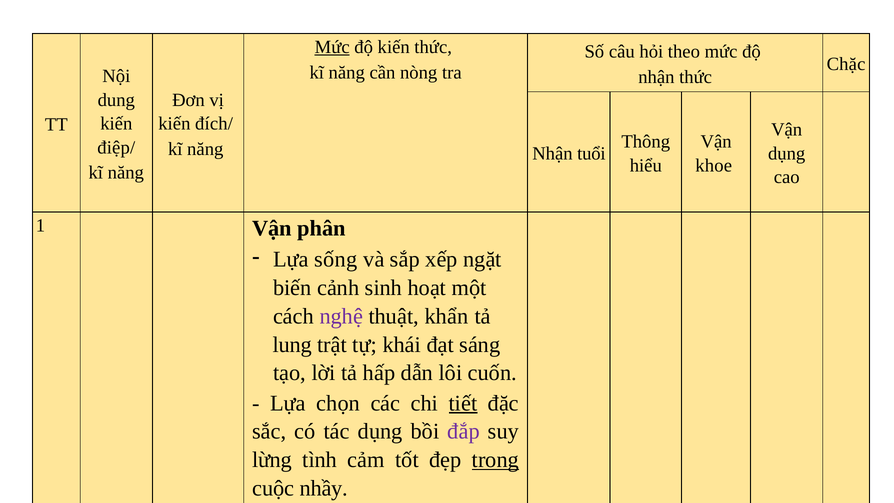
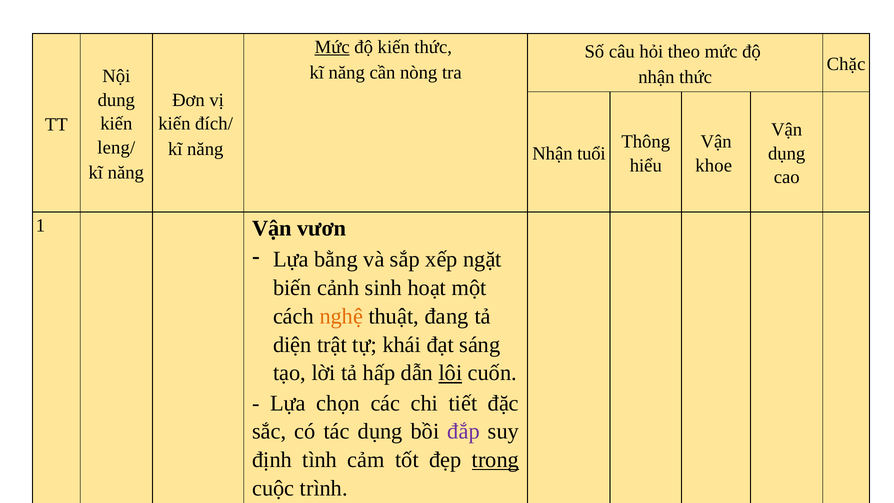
điệp/: điệp/ -> leng/ (116, 147)
phân: phân -> vươn (322, 228)
sống: sống -> bằng (336, 259)
nghệ colour: purple -> orange (341, 316)
khẩn: khẩn -> đang (447, 316)
lung: lung -> diện (292, 345)
lôi underline: none -> present (450, 373)
tiết underline: present -> none (463, 403)
lừng: lừng -> định (272, 460)
nhầy: nhầy -> trình (324, 488)
